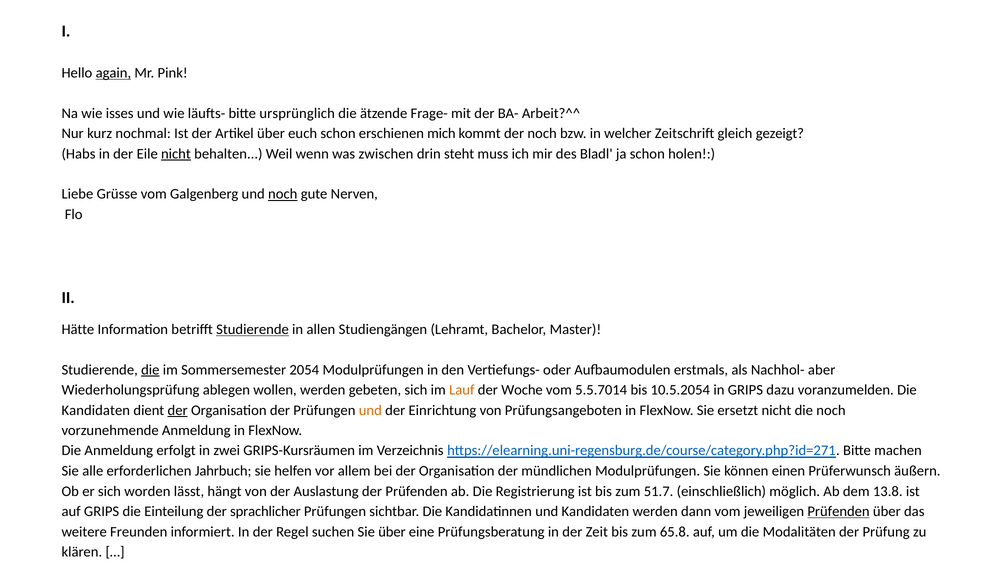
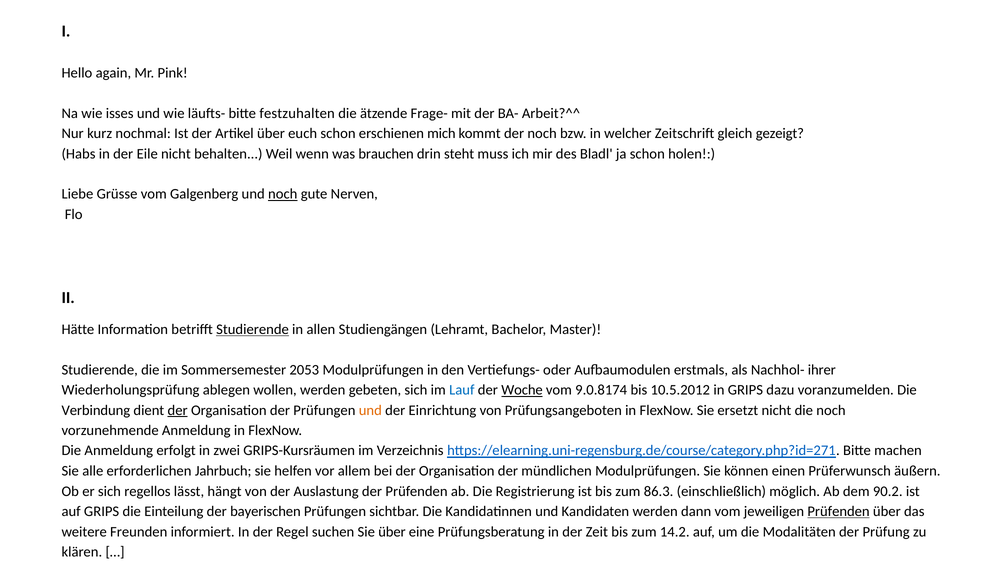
again underline: present -> none (113, 73)
ursprünglich: ursprünglich -> festzuhalten (297, 113)
nicht underline: present -> none (176, 154)
zwischen: zwischen -> brauchen (386, 154)
die underline: present -> none (150, 370)
2054: 2054 -> 2053 (304, 370)
aber: aber -> ihrer (822, 370)
Lauf colour: orange -> blue (462, 390)
Woche underline: none -> present (522, 390)
5.5.7014: 5.5.7014 -> 9.0.8174 (601, 390)
10.5.2054: 10.5.2054 -> 10.5.2012 (680, 390)
Kandidaten: Kandidaten -> Verbindung (96, 410)
worden: worden -> regellos (147, 491)
51.7: 51.7 -> 86.3 (659, 491)
13.8: 13.8 -> 90.2 (888, 491)
sprachlicher: sprachlicher -> bayerischen (265, 511)
65.8: 65.8 -> 14.2 (675, 531)
